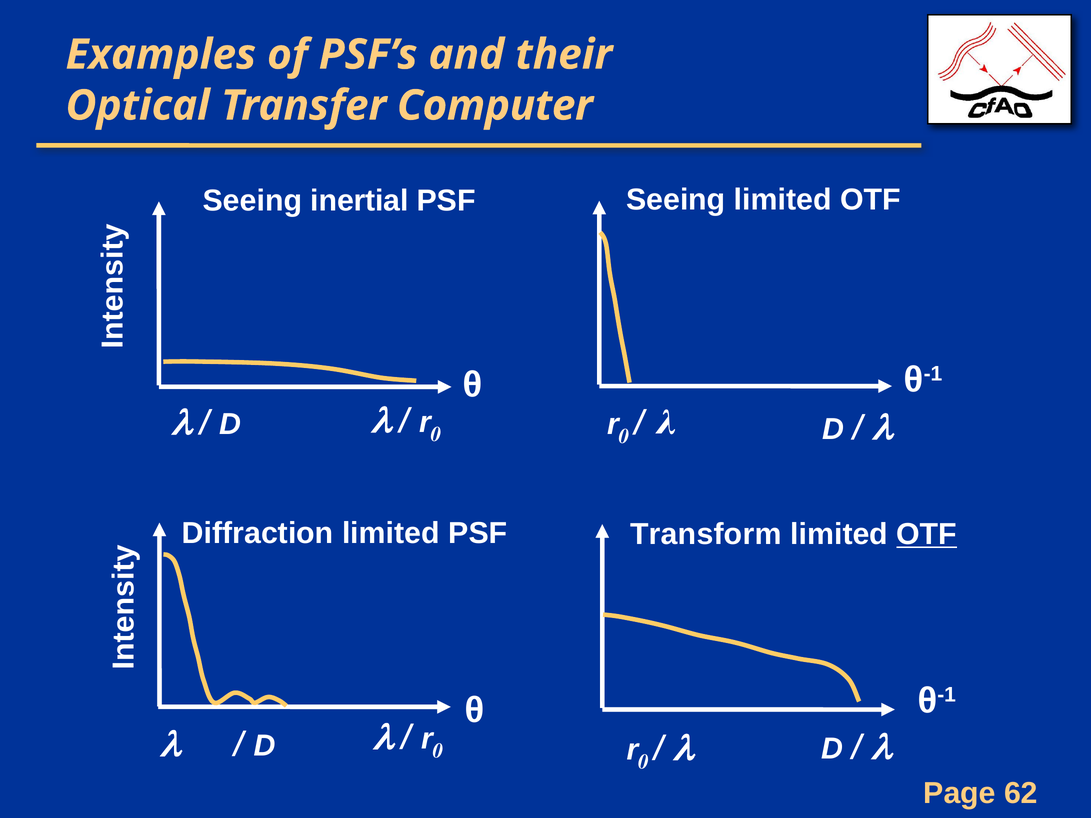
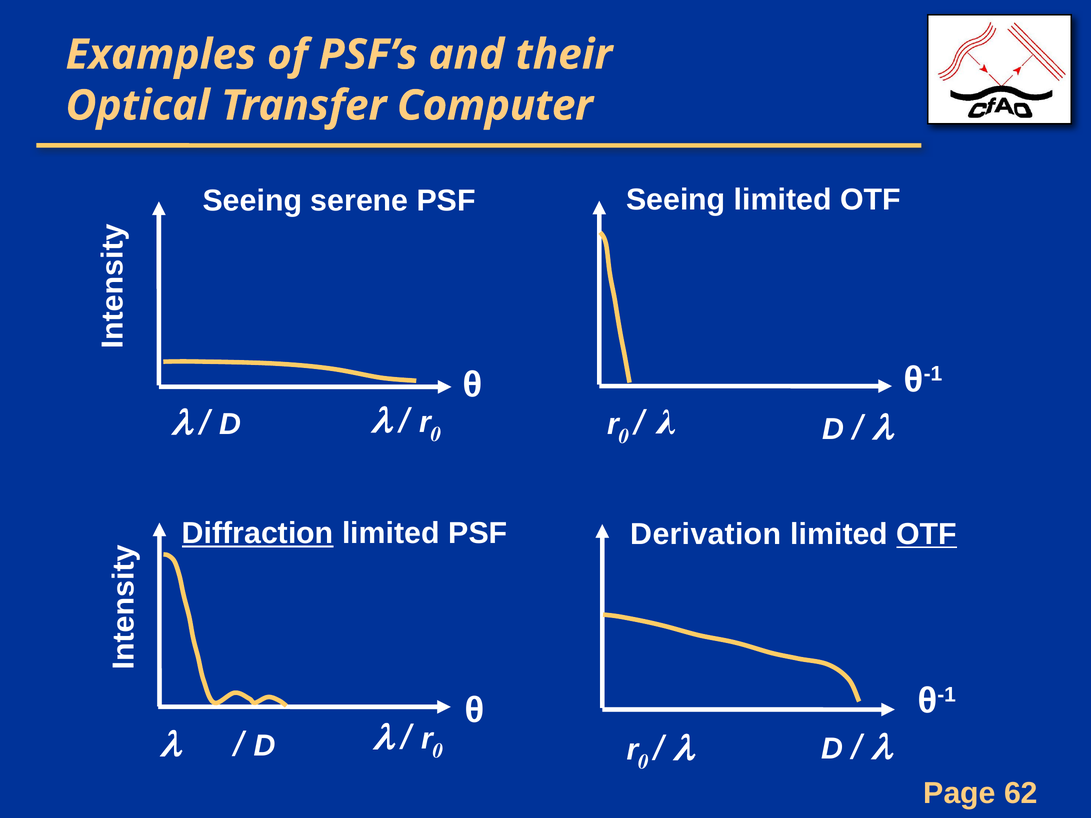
inertial: inertial -> serene (359, 201)
Diffraction underline: none -> present (258, 534)
Transform: Transform -> Derivation (706, 534)
